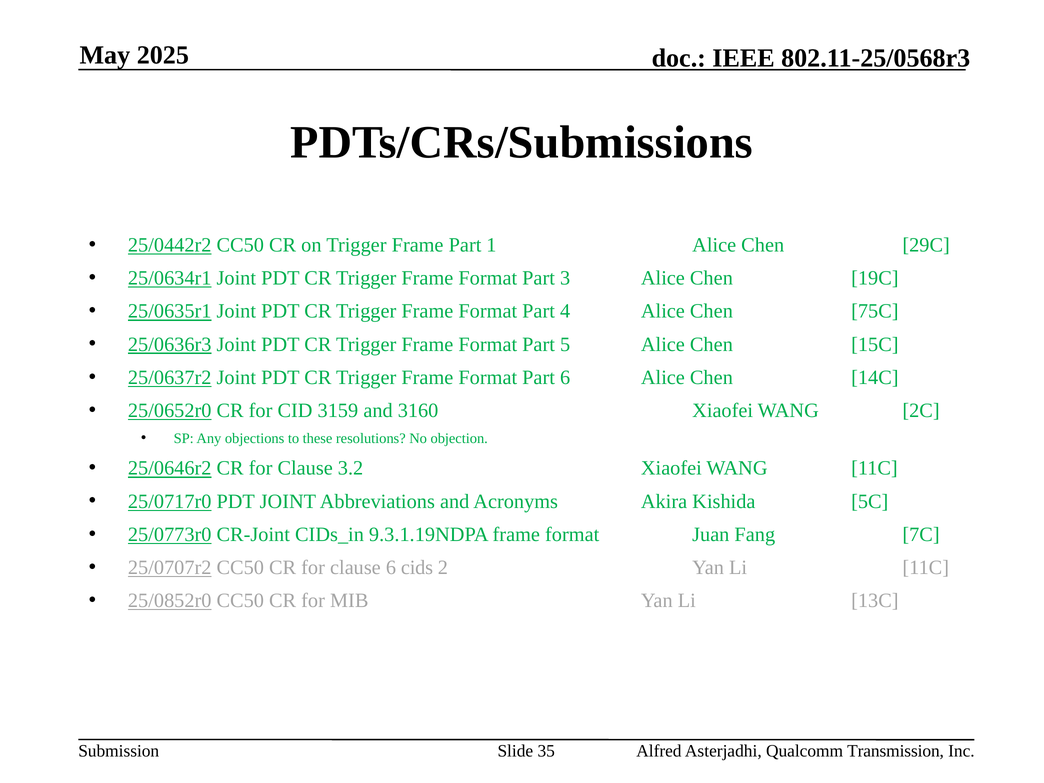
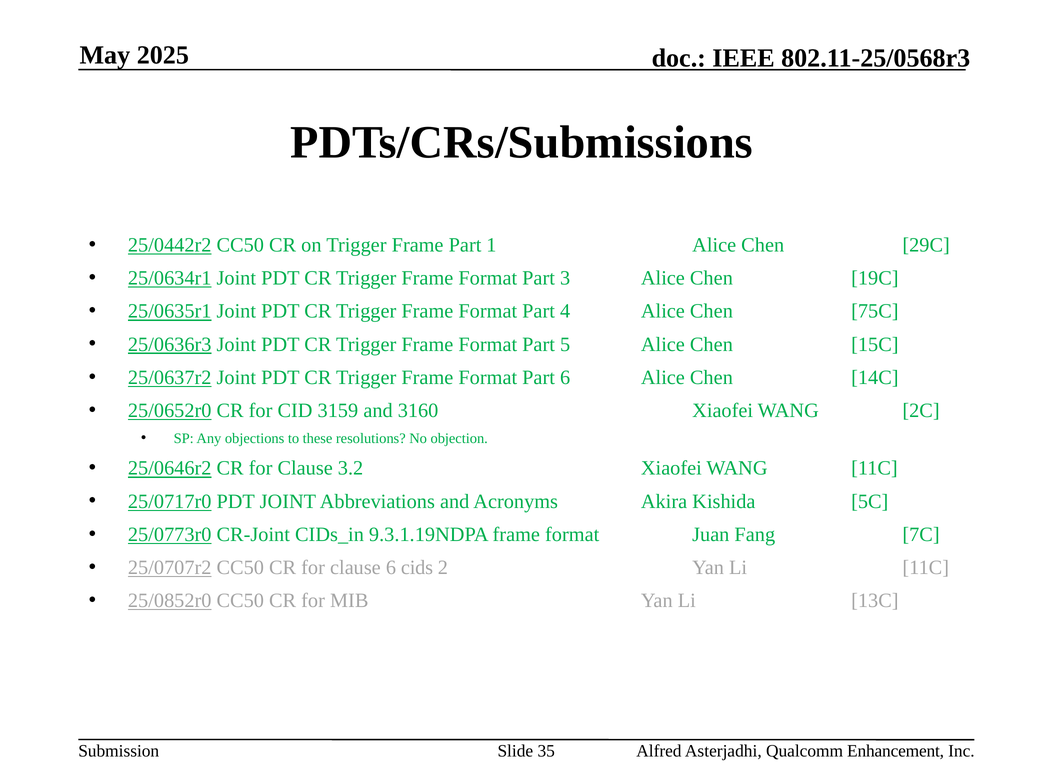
Transmission: Transmission -> Enhancement (896, 751)
